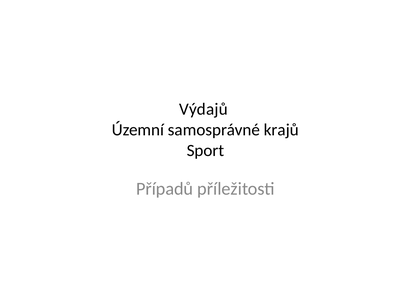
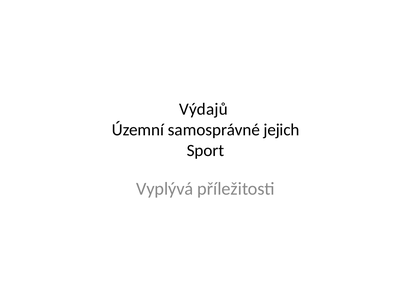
krajů: krajů -> jejich (281, 130)
Případů: Případů -> Vyplývá (165, 189)
